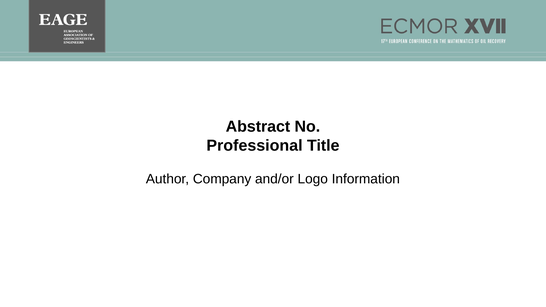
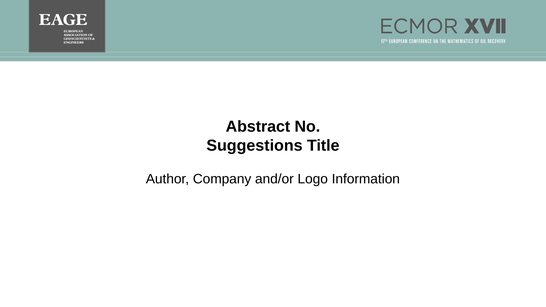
Professional: Professional -> Suggestions (255, 146)
